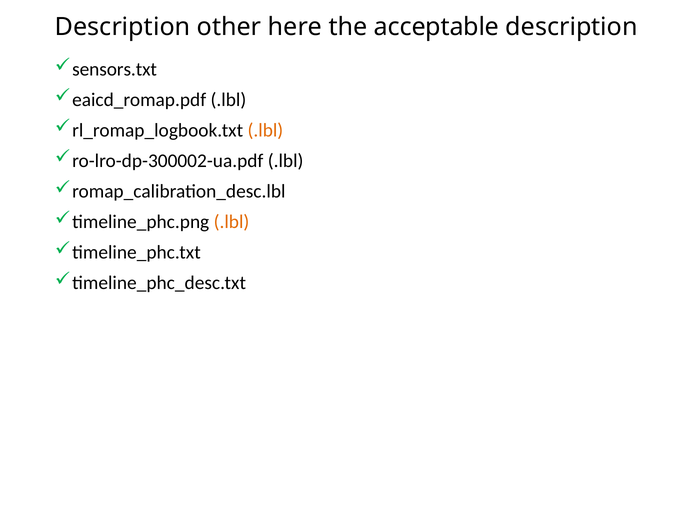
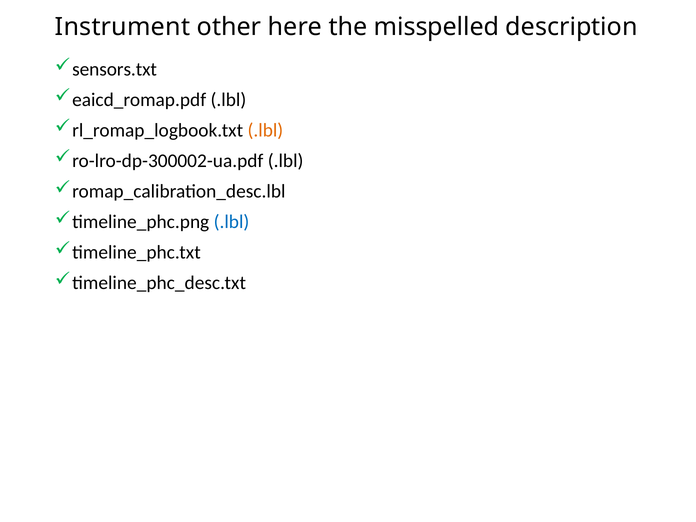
Description: Description -> Instrument (122, 27)
acceptable: acceptable -> misspelled (436, 27)
.lbl colour: orange -> blue (231, 222)
